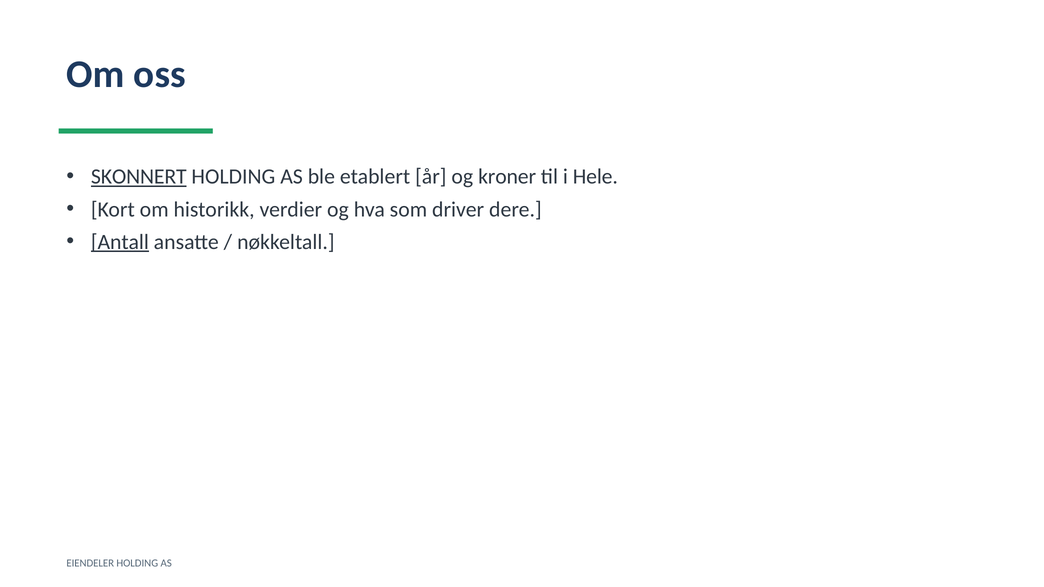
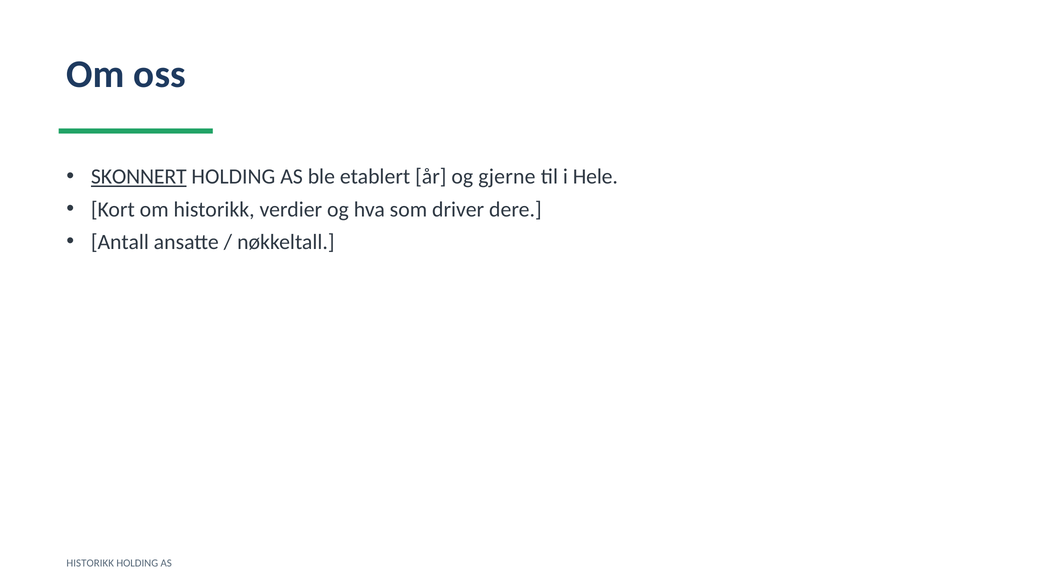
kroner: kroner -> gjerne (507, 177)
Antall underline: present -> none (120, 242)
EIENDELER: EIENDELER -> HISTORIKK (90, 563)
